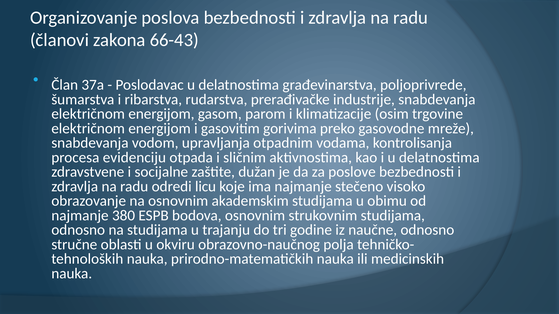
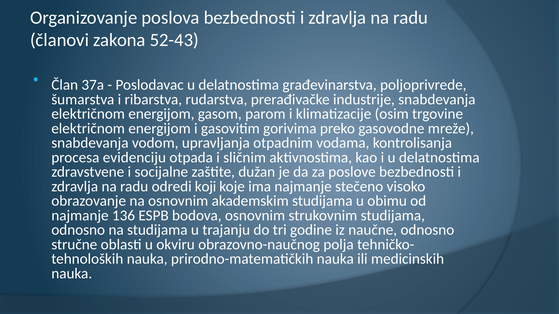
66-43: 66-43 -> 52-43 (174, 40)
licu: licu -> koji (206, 187)
380: 380 -> 136 (124, 216)
